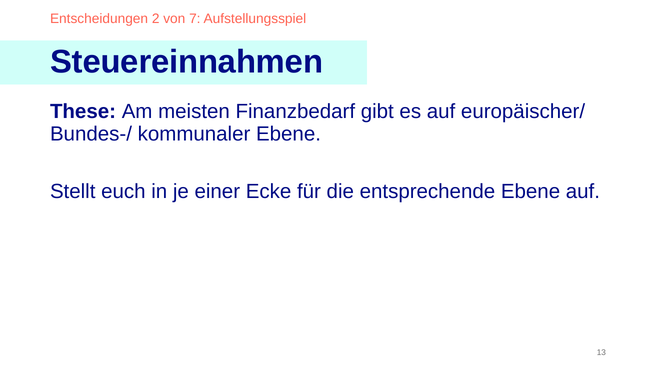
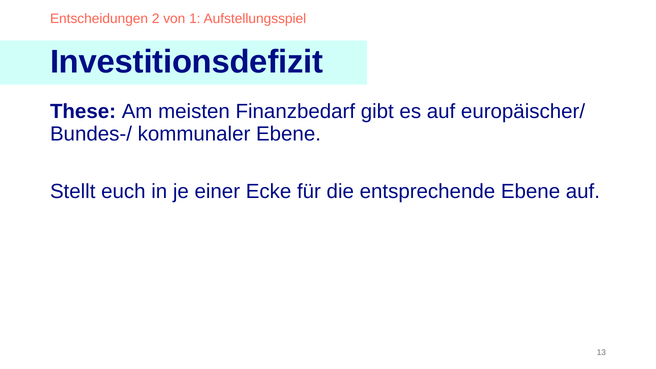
7: 7 -> 1 (195, 19)
Steuereinnahmen: Steuereinnahmen -> Investitionsdefizit (187, 62)
